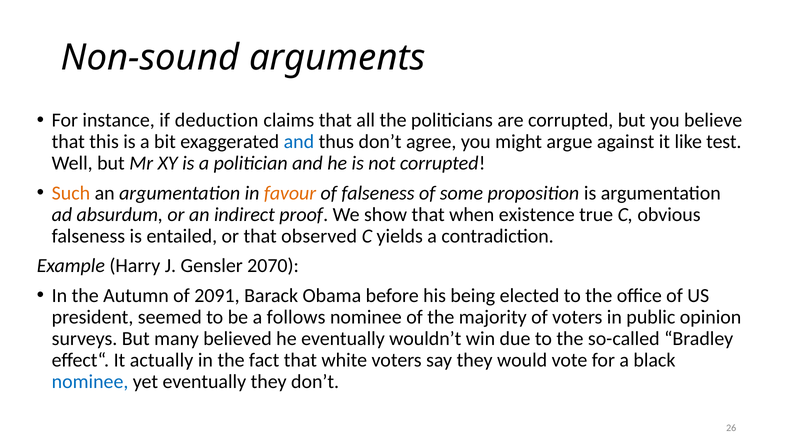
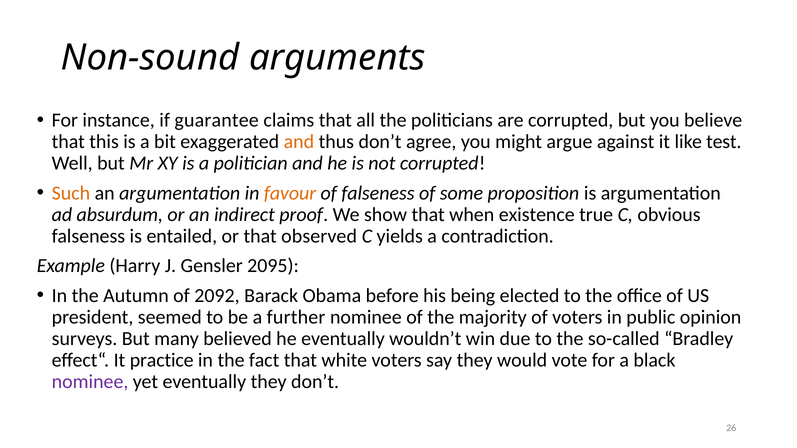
deduction: deduction -> guarantee (217, 120)
and colour: blue -> orange (299, 142)
2070: 2070 -> 2095 (273, 266)
2091: 2091 -> 2092 (217, 296)
follows: follows -> further (296, 317)
actually: actually -> practice (162, 360)
nominee colour: blue -> purple (90, 382)
